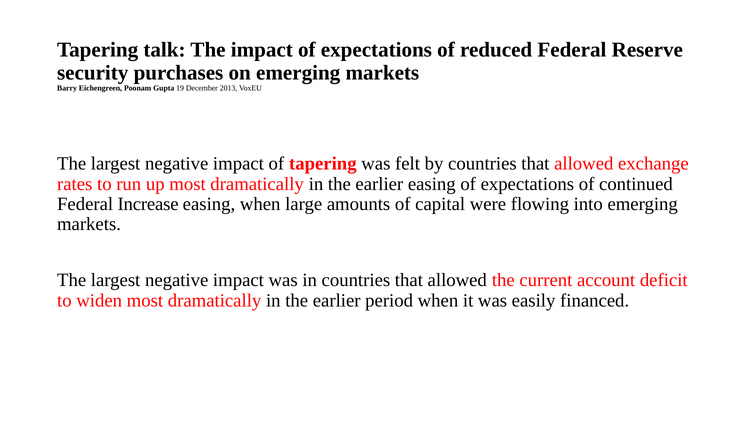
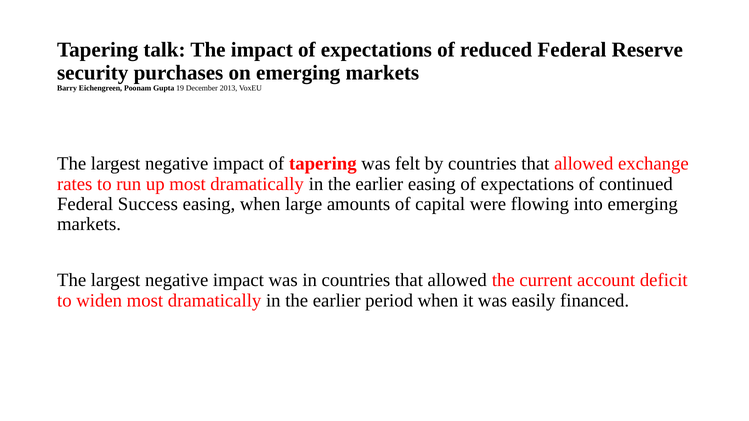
Increase: Increase -> Success (148, 204)
